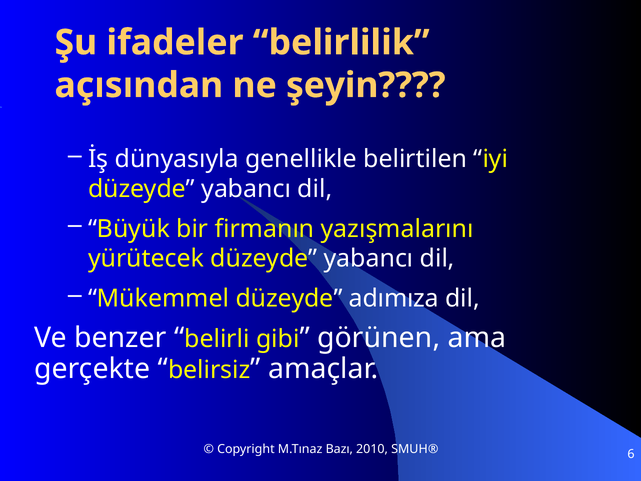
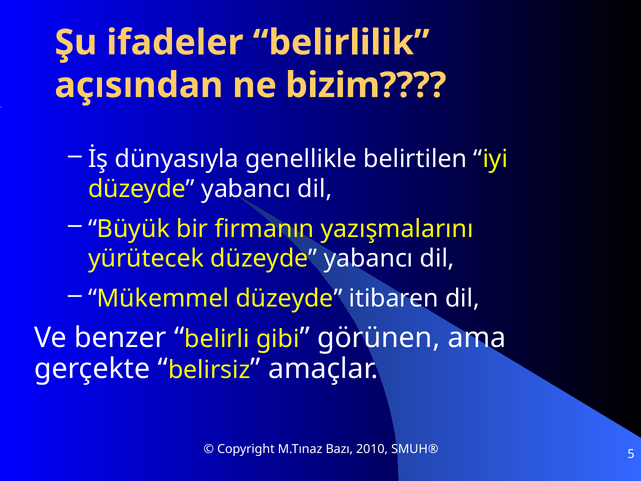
şeyin: şeyin -> bizim (366, 85)
adımıza: adımıza -> itibaren (394, 299)
6: 6 -> 5 (631, 454)
